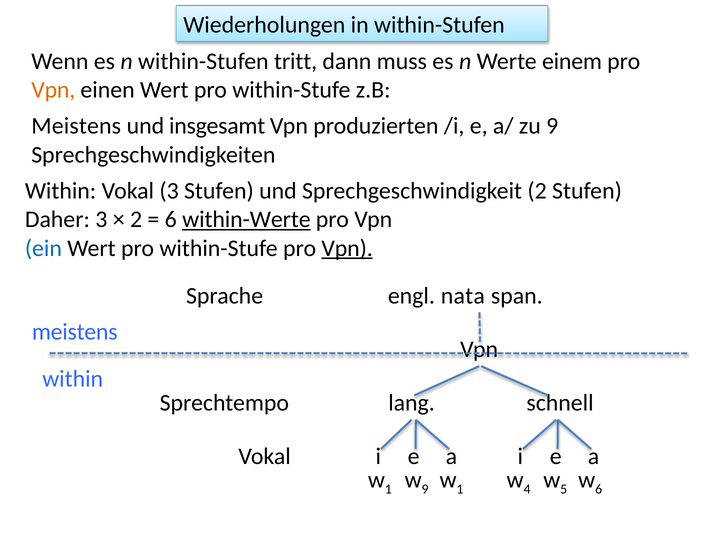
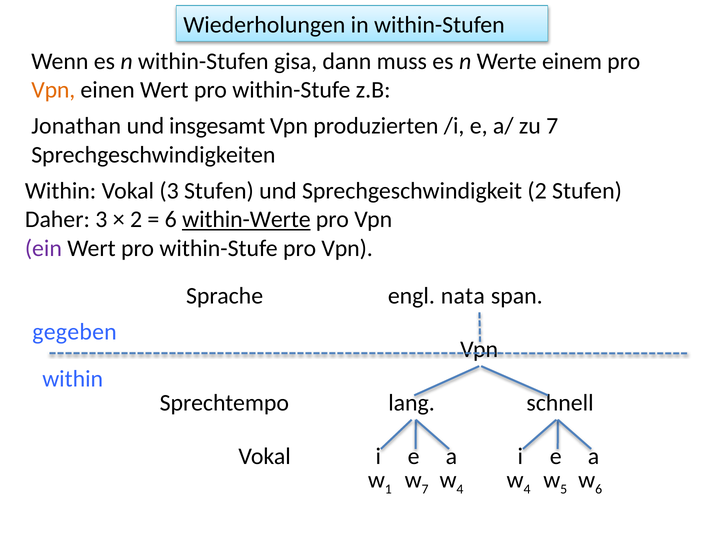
tritt: tritt -> gisa (296, 61)
Meistens: Meistens -> Jonathan (76, 126)
zu 9: 9 -> 7 (552, 126)
ein colour: blue -> purple (43, 248)
Vpn underline: present -> none (347, 248)
meistens: meistens -> gegeben (75, 332)
9: 9 -> 7 (425, 489)
1: 1 -> 4 (460, 489)
